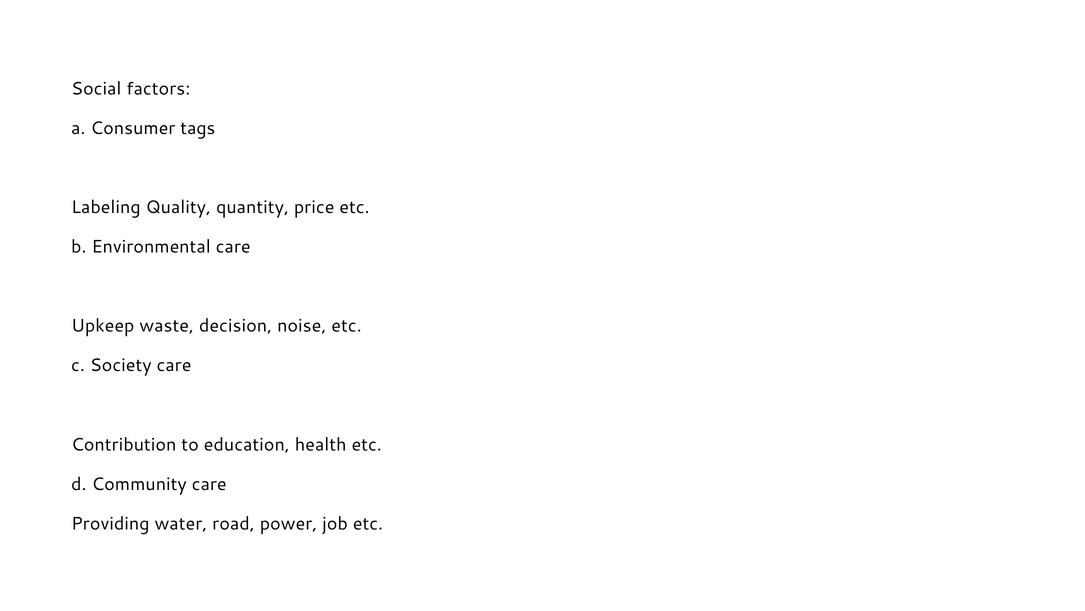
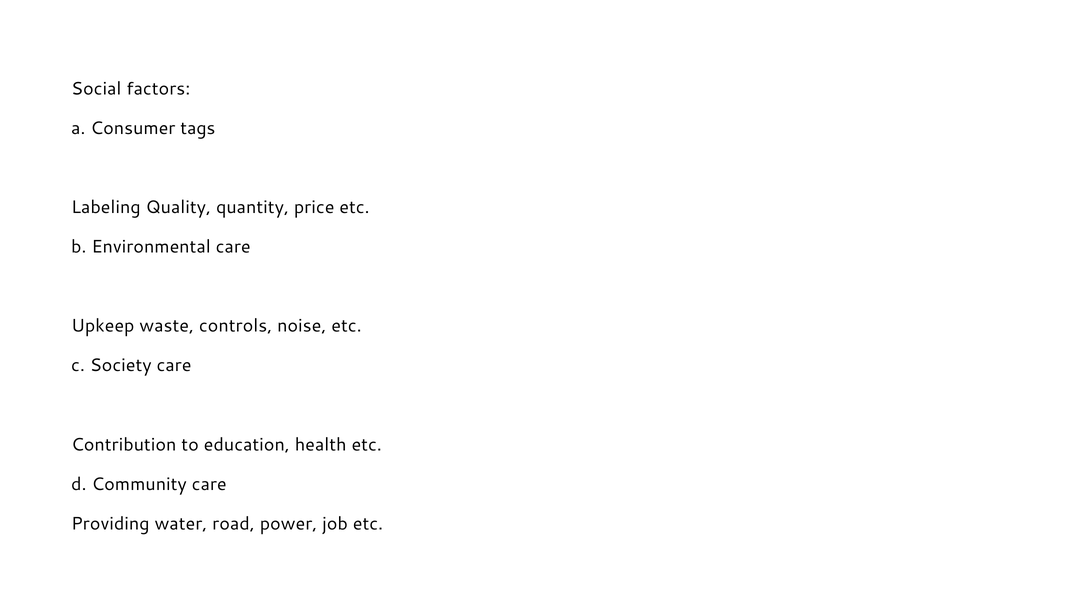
decision: decision -> controls (236, 326)
